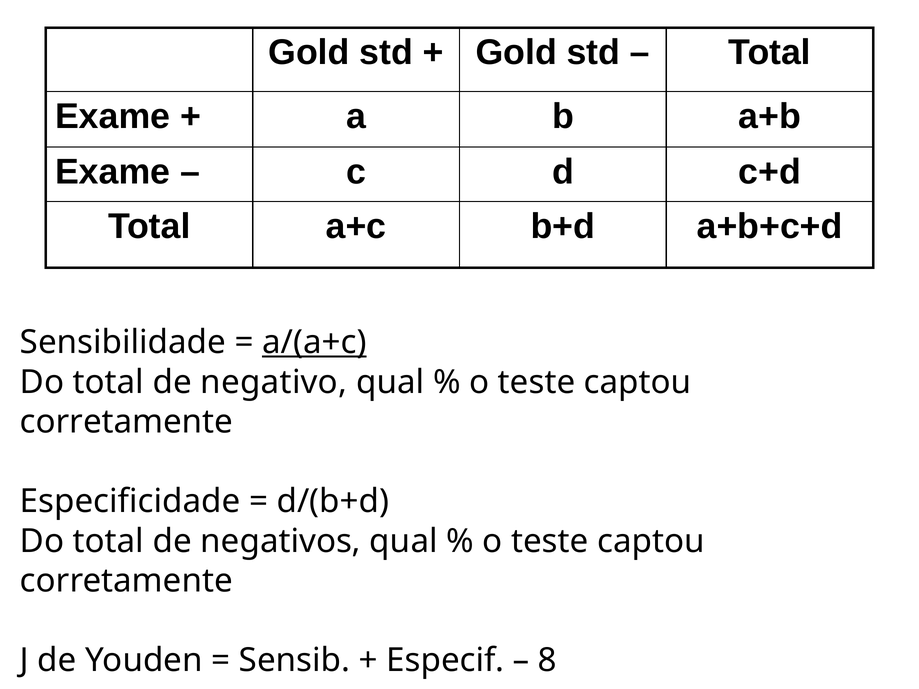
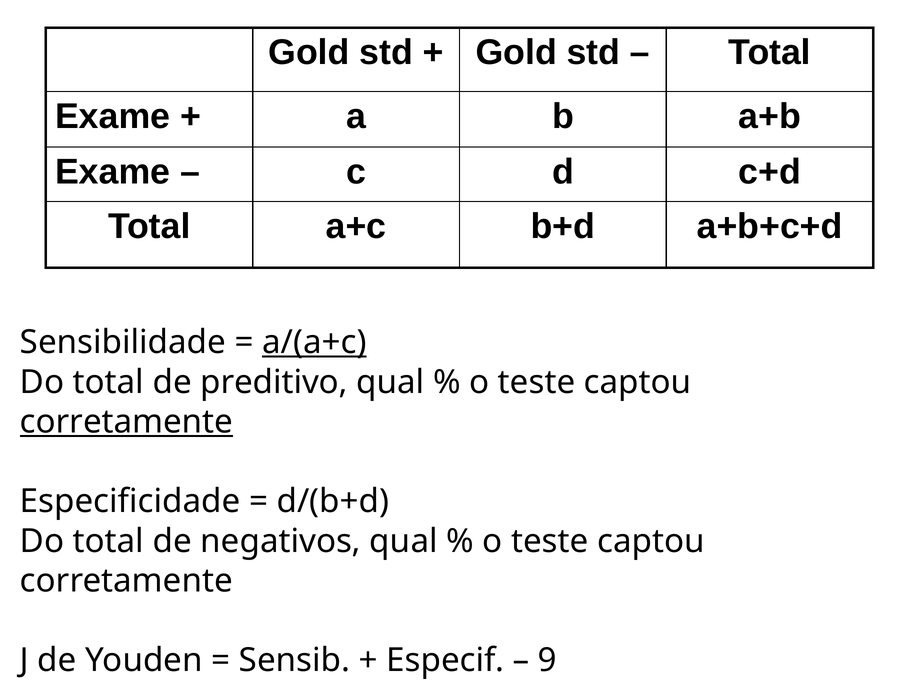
negativo: negativo -> preditivo (274, 382)
corretamente underline: none -> present (126, 422)
8: 8 -> 9 (547, 661)
